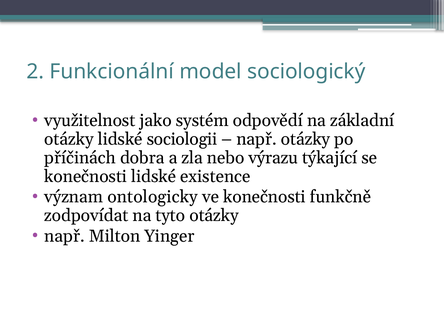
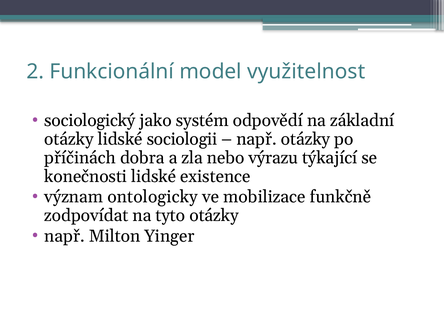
sociologický: sociologický -> využitelnost (306, 72)
využitelnost: využitelnost -> sociologický (90, 121)
ve konečnosti: konečnosti -> mobilizace (264, 197)
